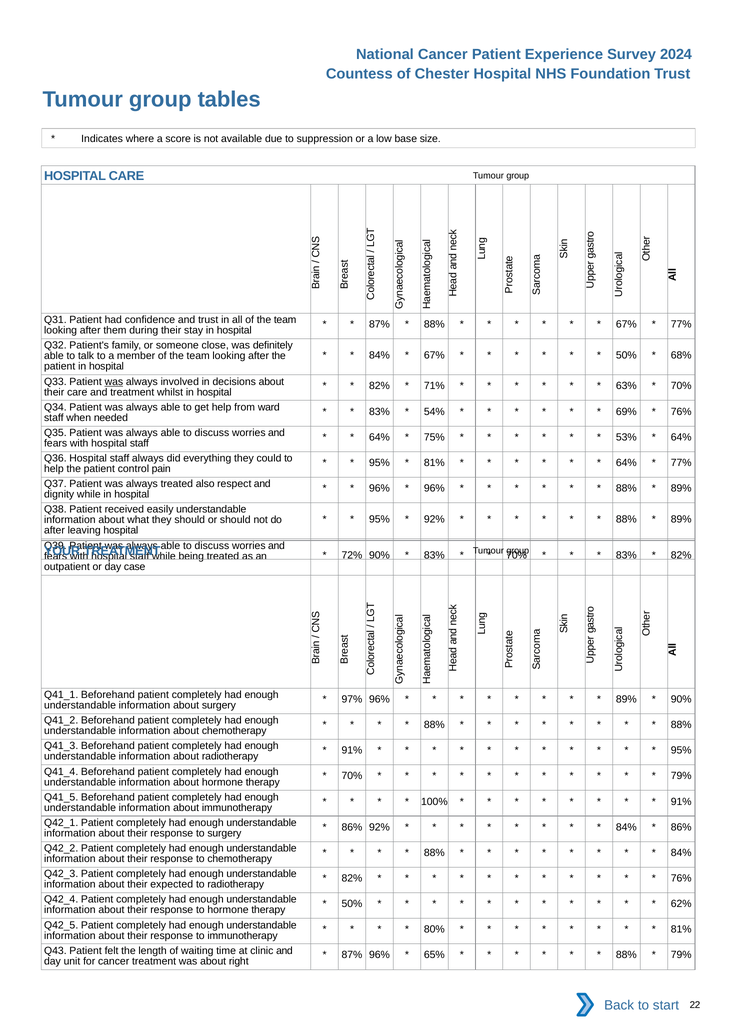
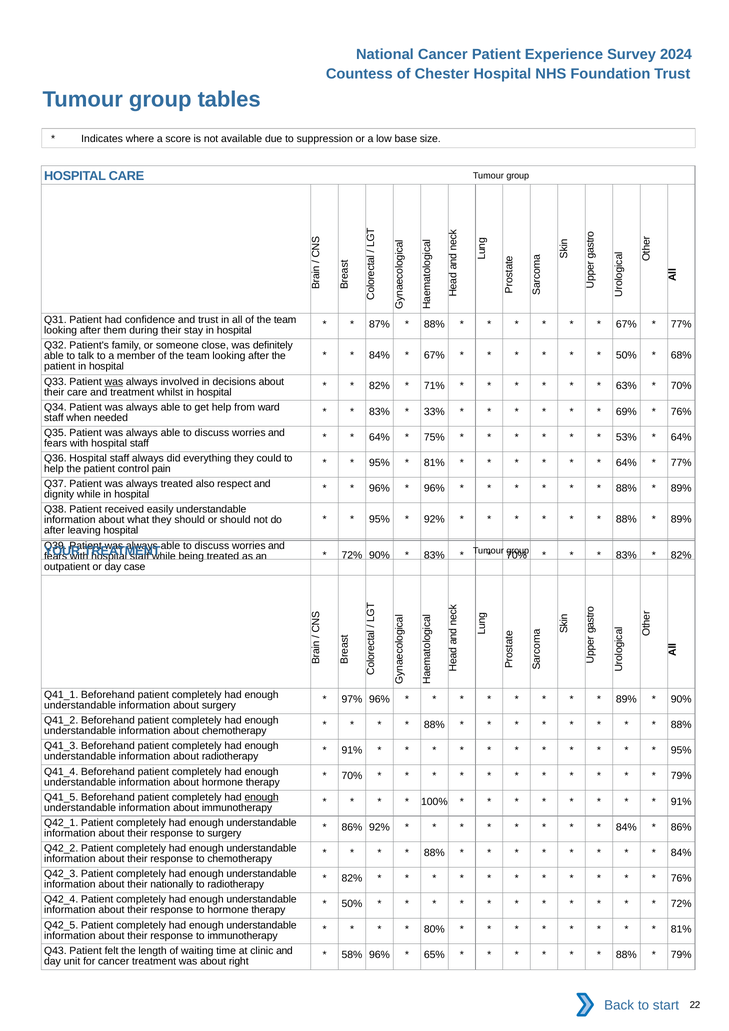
54%: 54% -> 33% (434, 412)
enough underline: none -> present (262, 798)
expected: expected -> nationally (172, 885)
62%: 62% -> 72% (681, 904)
87%: 87% -> 58% (352, 956)
